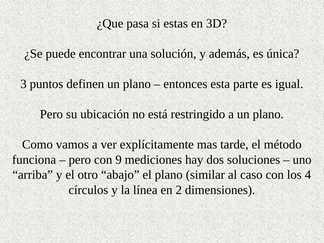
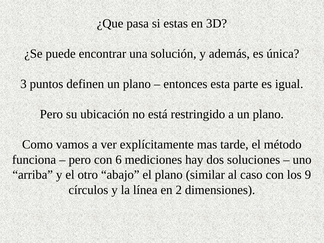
9: 9 -> 6 (119, 160)
4: 4 -> 9 (308, 175)
